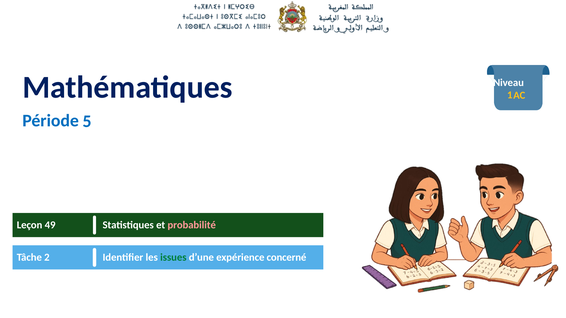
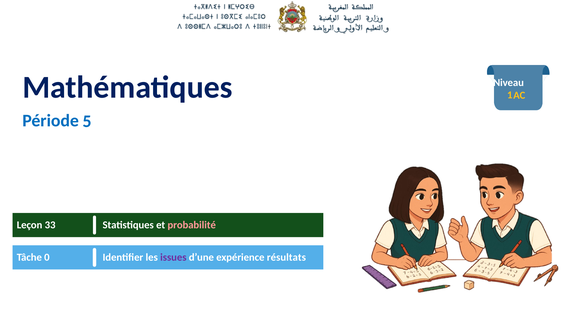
49: 49 -> 33 (50, 225)
2: 2 -> 0 (47, 258)
issues colour: green -> purple (173, 258)
concerné: concerné -> résultats (286, 258)
